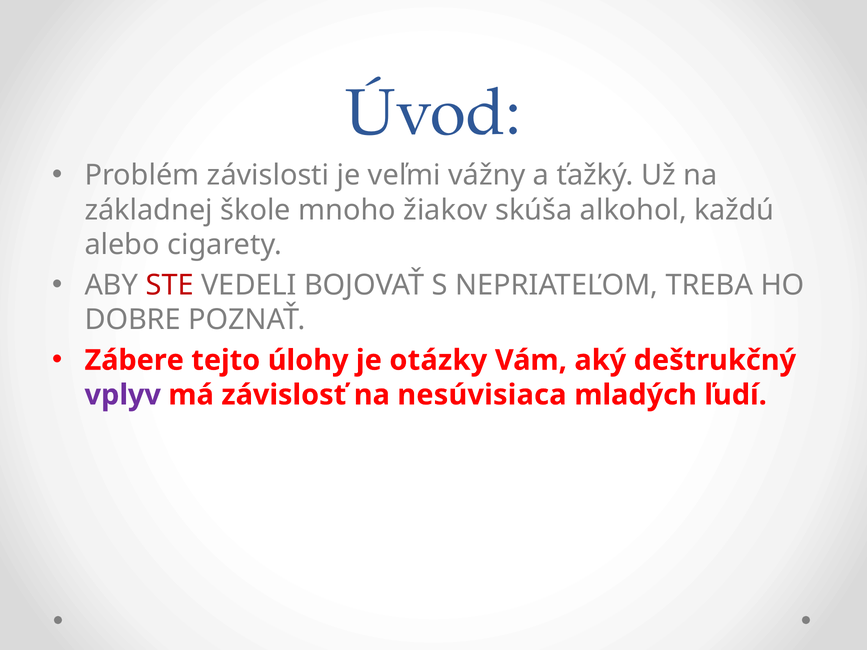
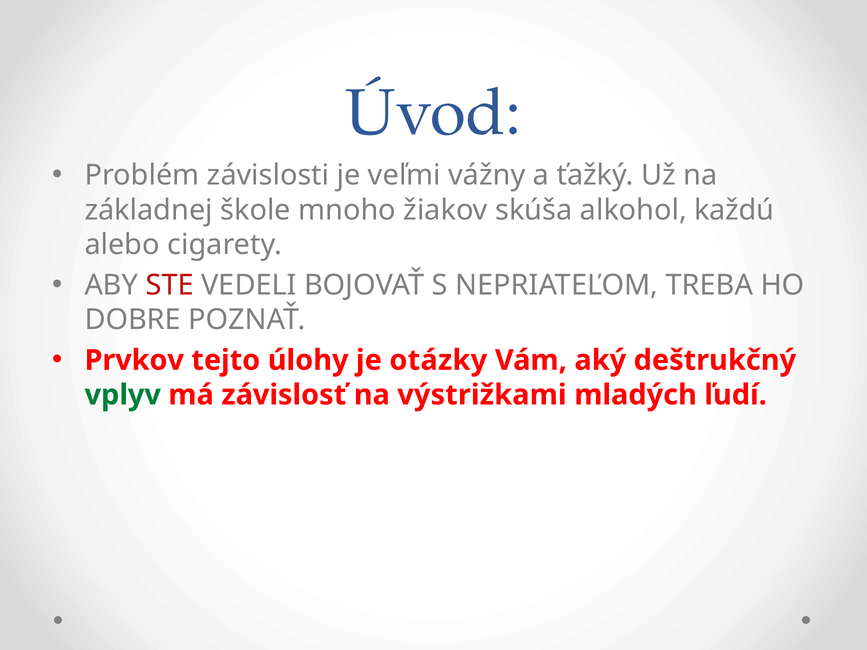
Zábere: Zábere -> Prvkov (134, 360)
vplyv colour: purple -> green (123, 395)
nesúvisiaca: nesúvisiaca -> výstrižkami (482, 395)
